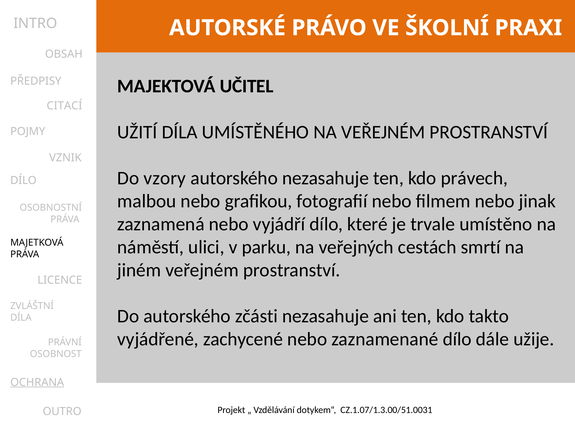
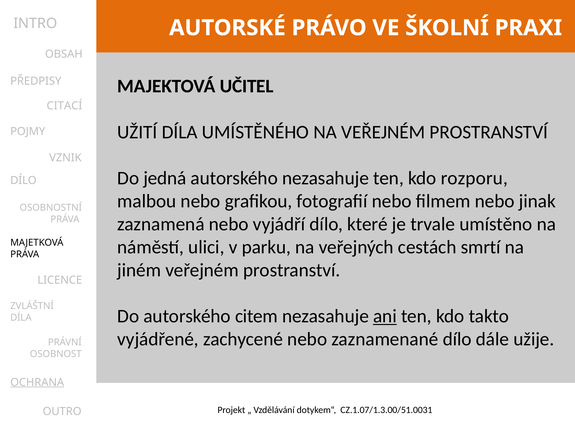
vzory: vzory -> jedná (165, 178)
právech: právech -> rozporu (474, 178)
zčásti: zčásti -> citem (256, 316)
ani underline: none -> present (385, 316)
